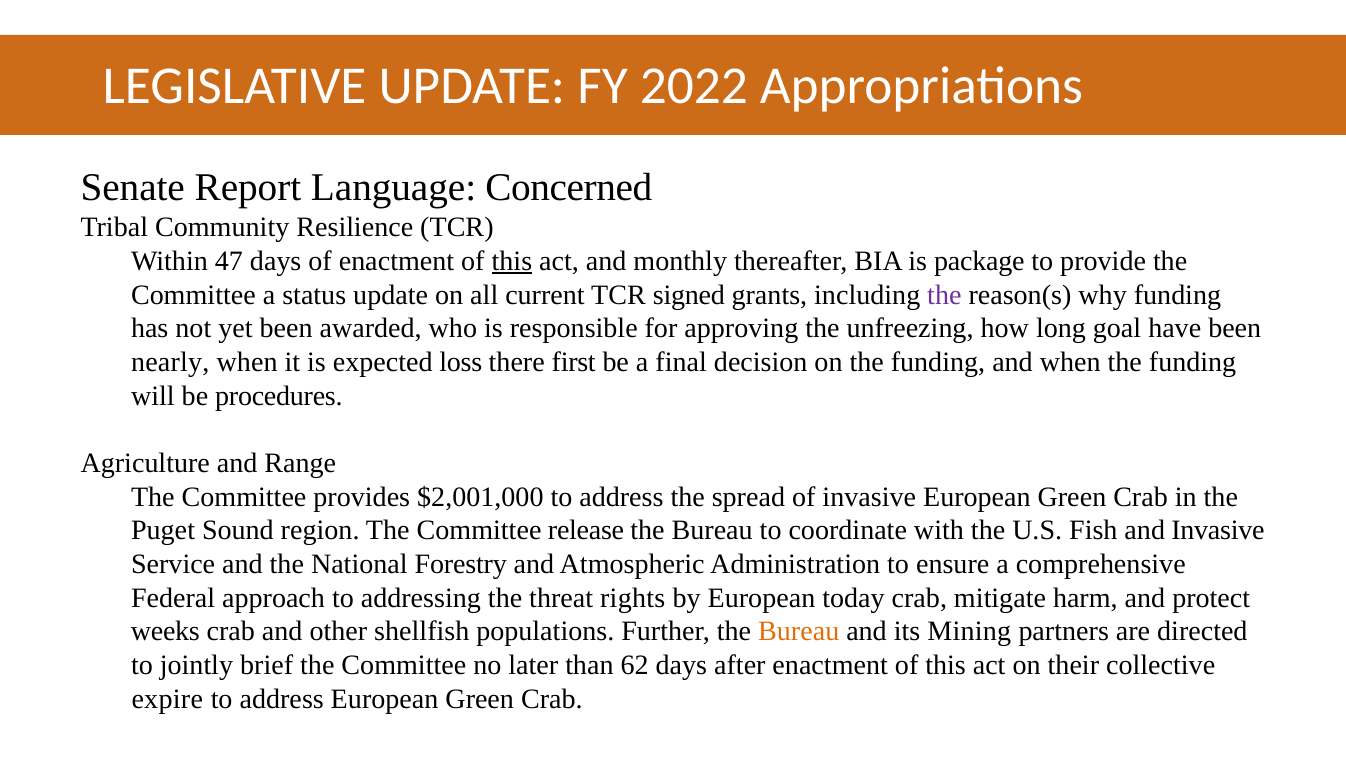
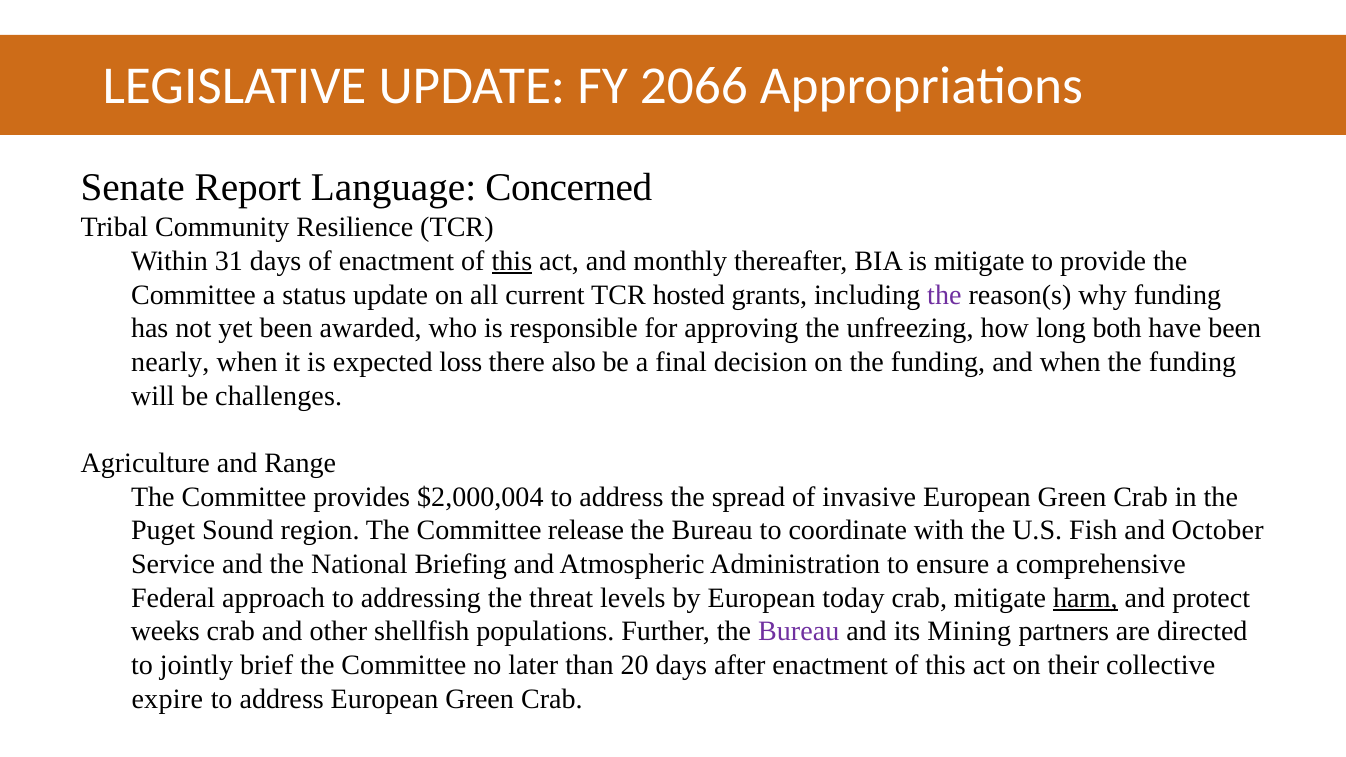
2022: 2022 -> 2066 (694, 86)
47: 47 -> 31 (229, 261)
is package: package -> mitigate (979, 261)
signed: signed -> hosted (689, 295)
goal: goal -> both (1117, 329)
first: first -> also (574, 362)
procedures: procedures -> challenges (279, 396)
$2,001,000: $2,001,000 -> $2,000,004 (480, 497)
and Invasive: Invasive -> October (1218, 531)
Forestry: Forestry -> Briefing (461, 564)
rights: rights -> levels (633, 598)
harm underline: none -> present (1085, 598)
Bureau colour: orange -> purple (799, 632)
62: 62 -> 20 (635, 665)
